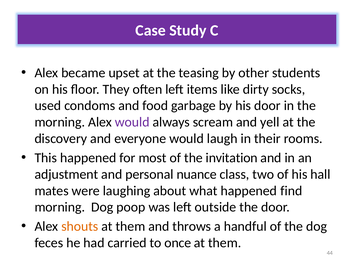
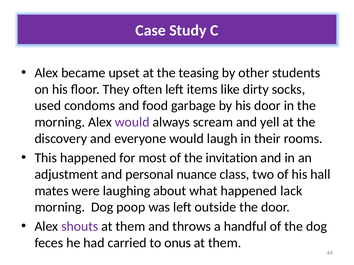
find: find -> lack (291, 191)
shouts colour: orange -> purple (80, 227)
once: once -> onus (178, 243)
